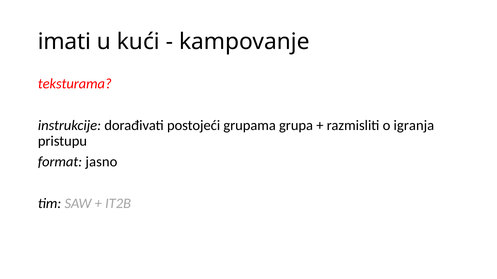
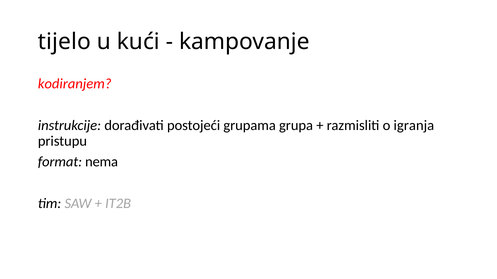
imati: imati -> tijelo (64, 42)
teksturama: teksturama -> kodiranjem (75, 84)
jasno: jasno -> nema (102, 162)
